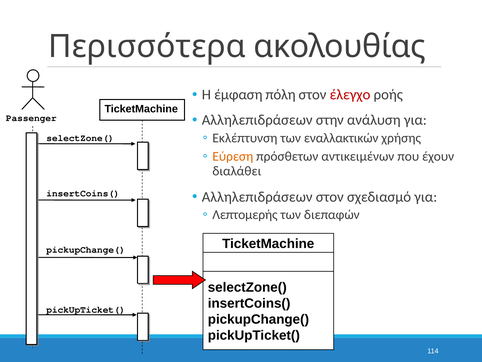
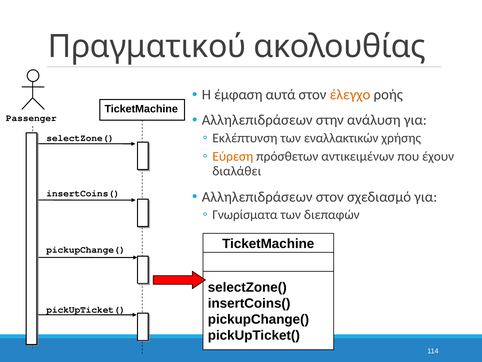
Περισσότερα: Περισσότερα -> Πραγματικού (147, 47)
πόλη: πόλη -> αυτά (281, 95)
έλεγχο colour: red -> orange (350, 95)
Λεπτομερής: Λεπτομερής -> Γνωρίσματα (245, 214)
